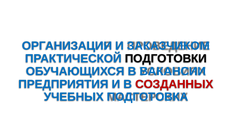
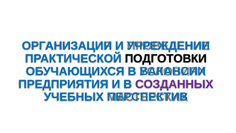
ЗАКАЗЧИКОМ: ЗАКАЗЧИКОМ -> УЧРЕЖДЕНИИ (168, 46)
СОЗДАННЫХ colour: red -> purple (174, 84)
ПОДГОТОВКА: ПОДГОТОВКА -> ПЕРСПЕКТИВ (147, 97)
